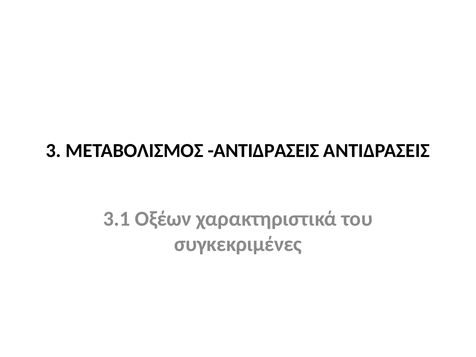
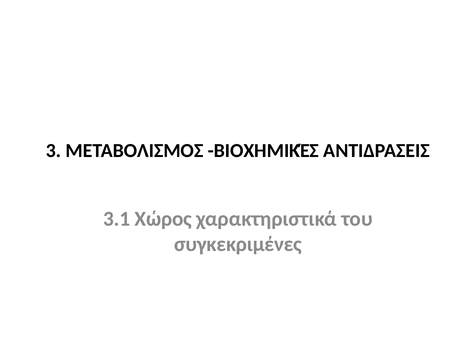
ΜΕΤΑΒΟΛΙΣΜΟΣ ΑΝΤΙΔΡΑΣΕΙΣ: ΑΝΤΙΔΡΑΣΕΙΣ -> ΒΙΟΧΗΜΙΚΈΣ (263, 151)
Οξέων: Οξέων -> Χώρος (163, 219)
